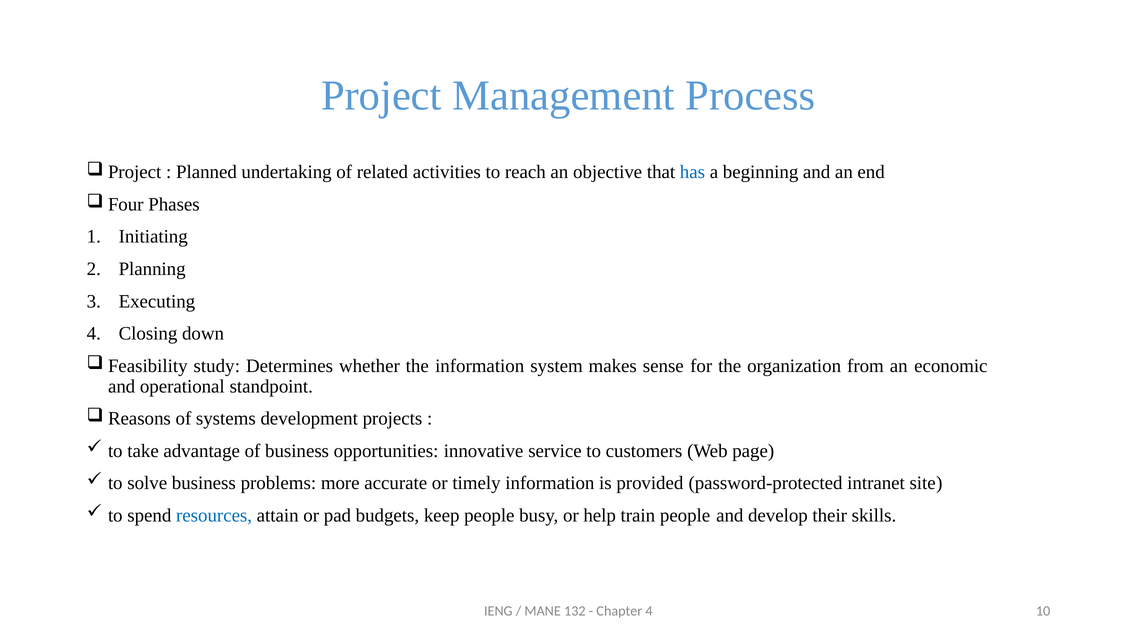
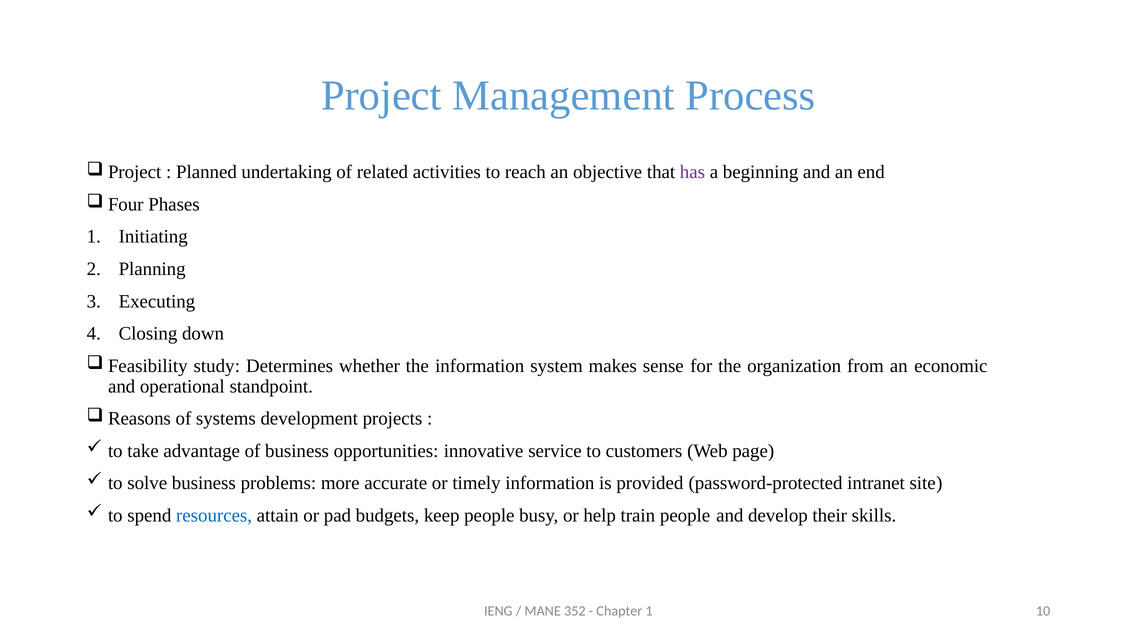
has colour: blue -> purple (692, 172)
132: 132 -> 352 (575, 611)
Chapter 4: 4 -> 1 (649, 611)
